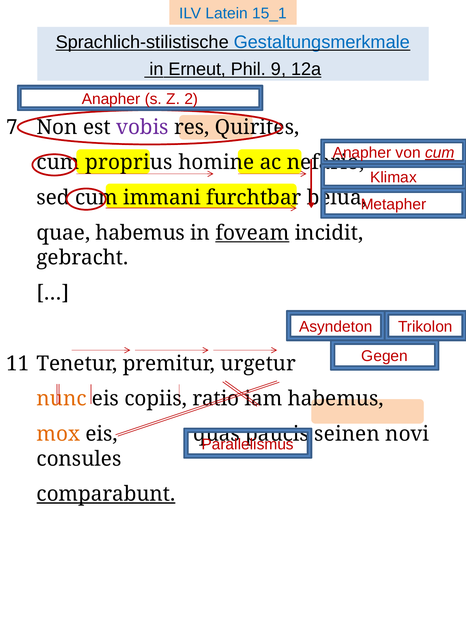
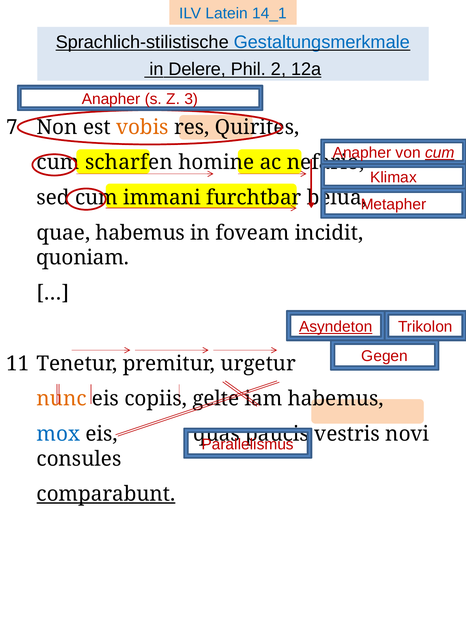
15_1: 15_1 -> 14_1 (270, 13)
Erneut: Erneut -> Delere (197, 69)
9: 9 -> 2 (279, 69)
2: 2 -> 3 (191, 99)
vobis colour: purple -> orange (142, 127)
proprius: proprius -> scharfen (129, 162)
foveam underline: present -> none (252, 233)
gebracht: gebracht -> quoniam (83, 257)
Asyndeton underline: none -> present (336, 326)
ratio: ratio -> gelte (216, 398)
mox colour: orange -> blue (58, 434)
seinen: seinen -> vestris (347, 434)
